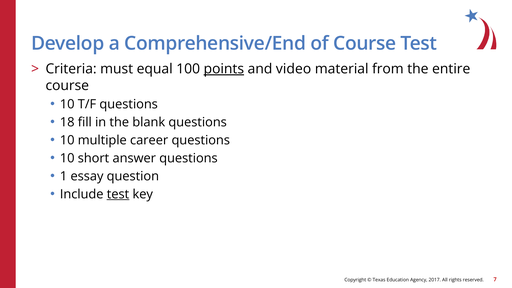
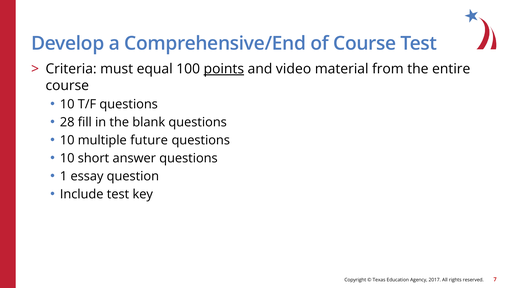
18: 18 -> 28 (67, 122)
career: career -> future (149, 140)
test underline: present -> none (118, 194)
